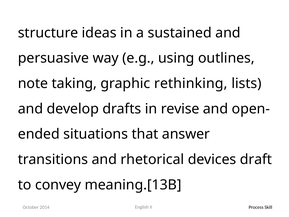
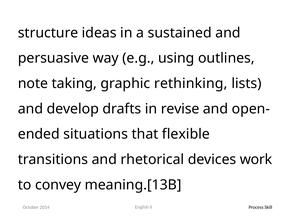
answer: answer -> flexible (186, 134)
draft: draft -> work (256, 159)
